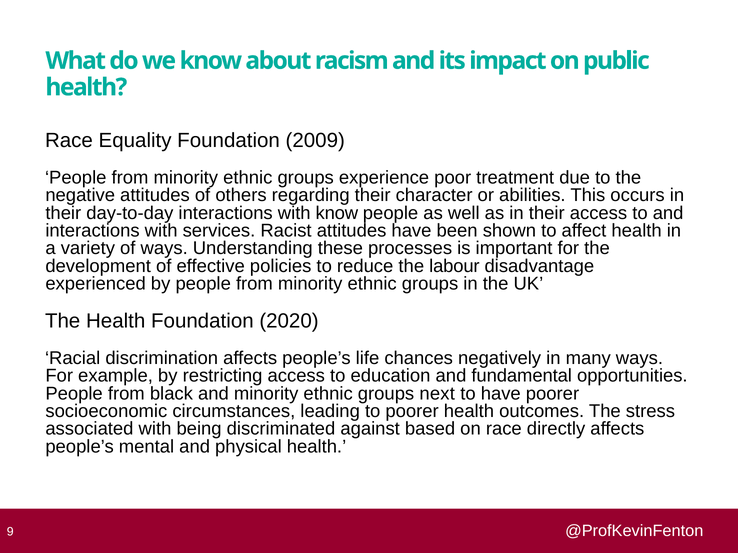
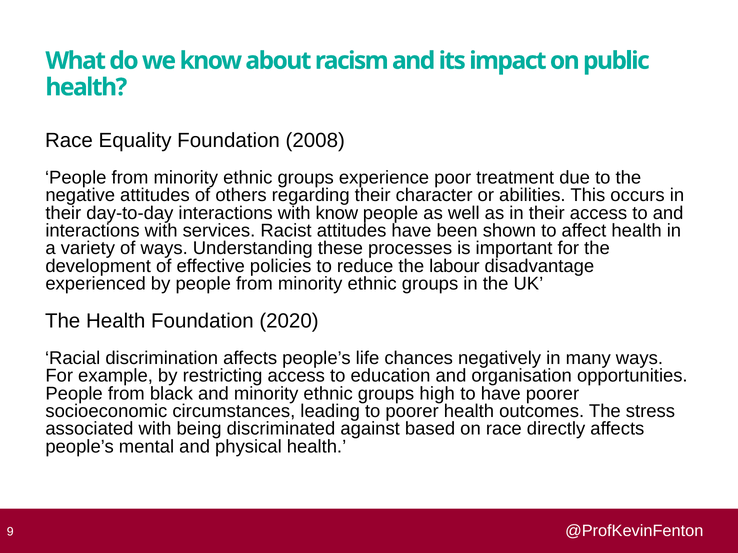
2009: 2009 -> 2008 (315, 140)
fundamental: fundamental -> organisation (522, 376)
next: next -> high (437, 394)
